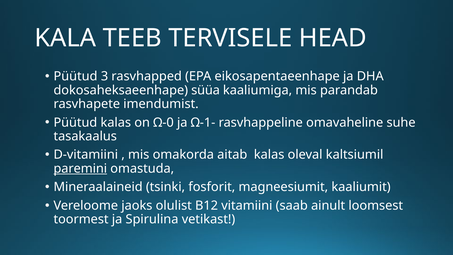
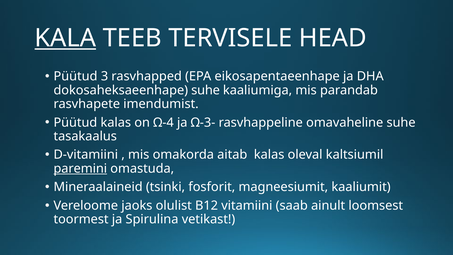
KALA underline: none -> present (65, 38)
dokosaheksaeenhape süüa: süüa -> suhe (206, 90)
Ω-0: Ω-0 -> Ω-4 (163, 122)
Ω-1-: Ω-1- -> Ω-3- (203, 122)
